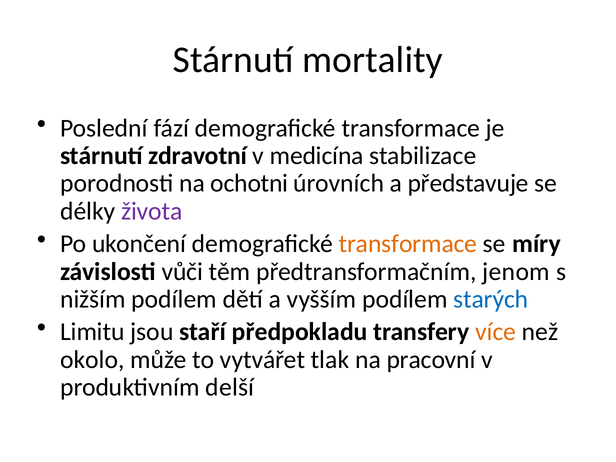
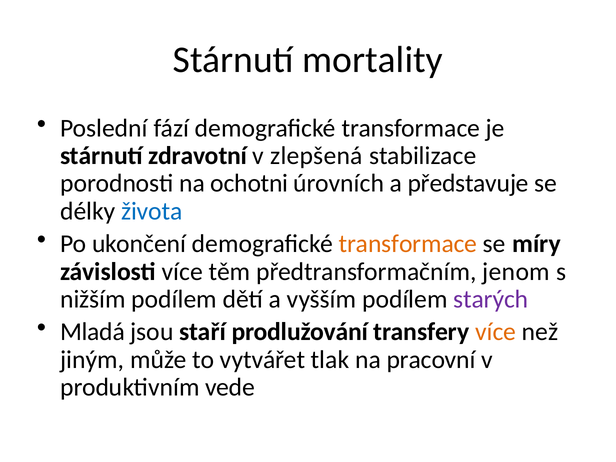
medicína: medicína -> zlepšená (316, 156)
života colour: purple -> blue (152, 211)
závislosti vůči: vůči -> více (182, 272)
starých colour: blue -> purple (491, 299)
Limitu: Limitu -> Mladá (92, 332)
předpokladu: předpokladu -> prodlužování (300, 332)
okolo: okolo -> jiným (92, 360)
delší: delší -> vede (230, 387)
